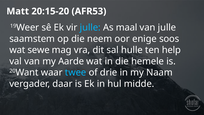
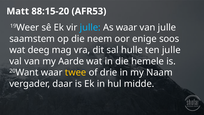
20:15-20: 20:15-20 -> 88:15-20 (50, 11)
As maal: maal -> waar (127, 27)
sewe: sewe -> deeg (39, 50)
ten help: help -> julle (171, 50)
twee colour: light blue -> yellow (76, 72)
